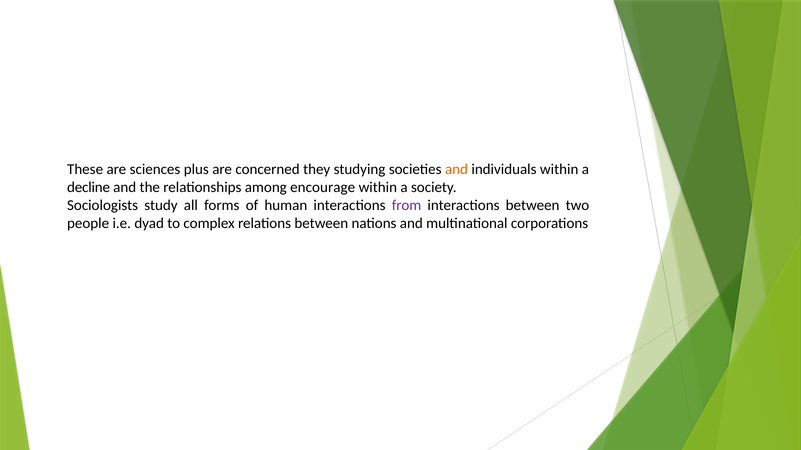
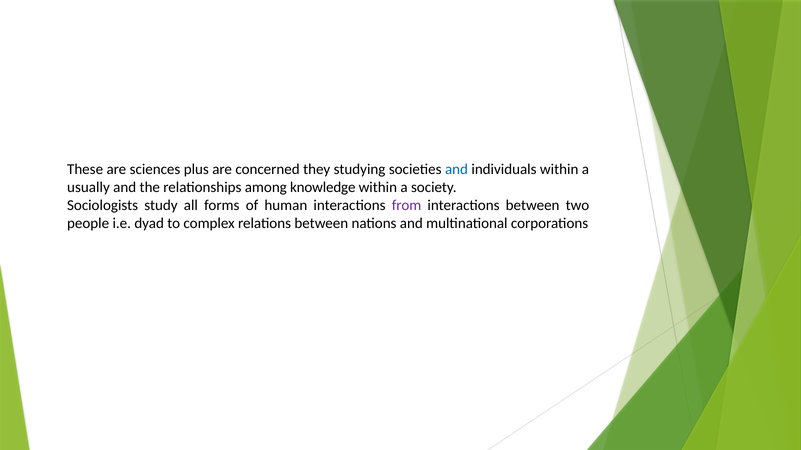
and colour: orange -> blue (457, 169)
decline: decline -> usually (88, 187)
encourage: encourage -> knowledge (323, 187)
